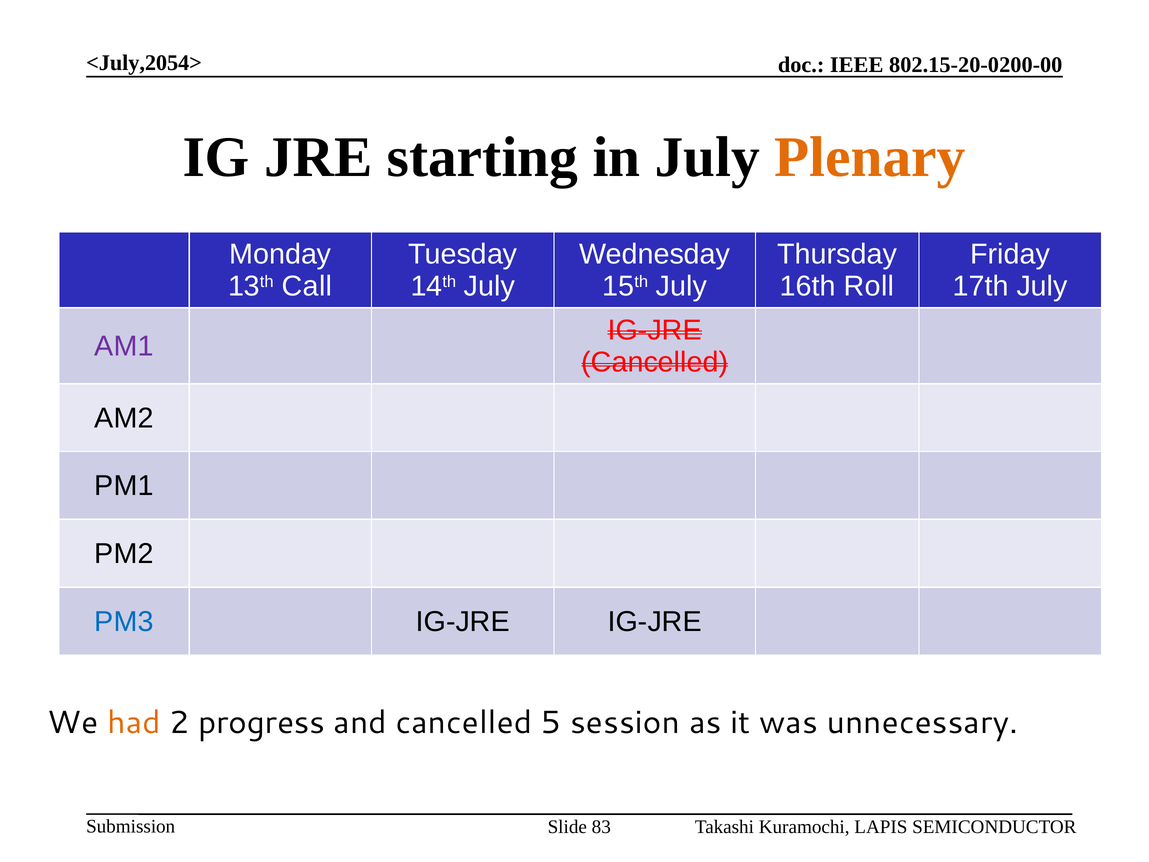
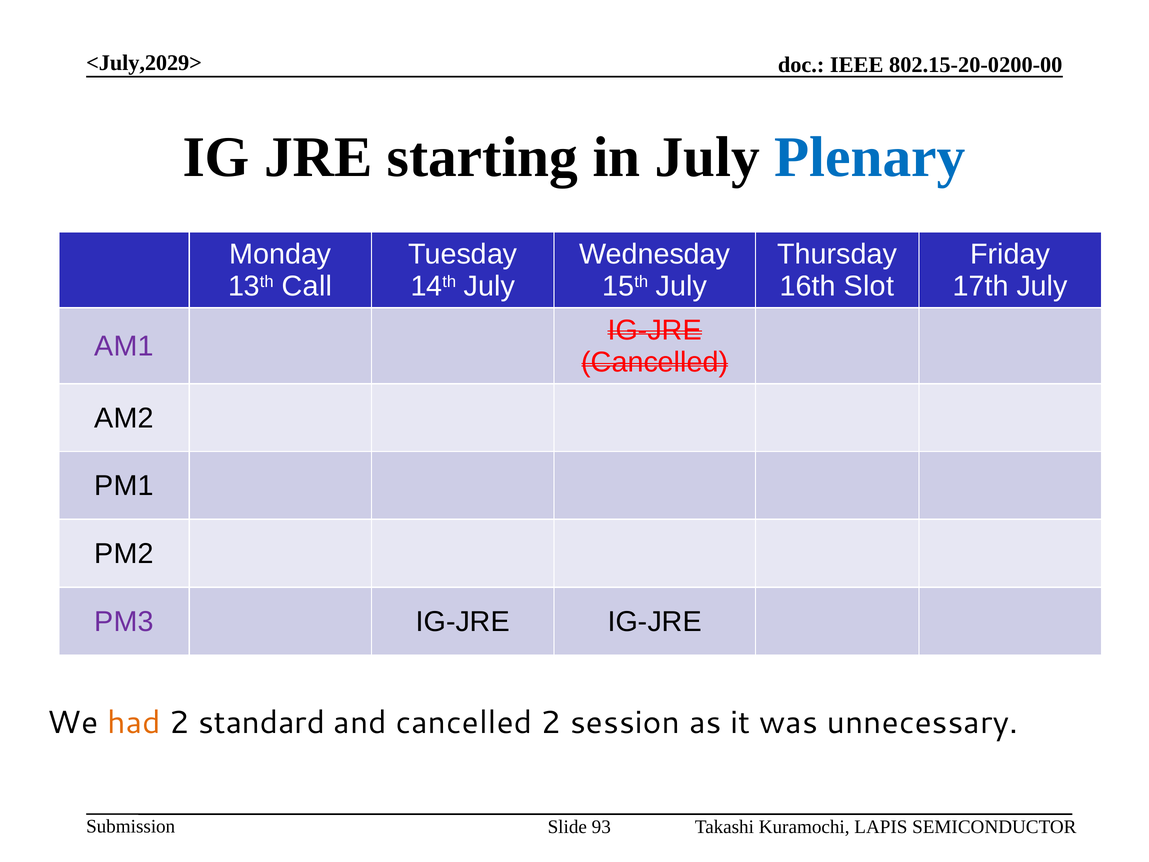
<July,2054>: <July,2054> -> <July,2029> (144, 63)
Plenary colour: orange -> blue (870, 157)
Roll: Roll -> Slot (869, 286)
PM3 colour: blue -> purple (124, 622)
progress: progress -> standard (262, 722)
cancelled 5: 5 -> 2 (551, 722)
83: 83 -> 93 (601, 826)
